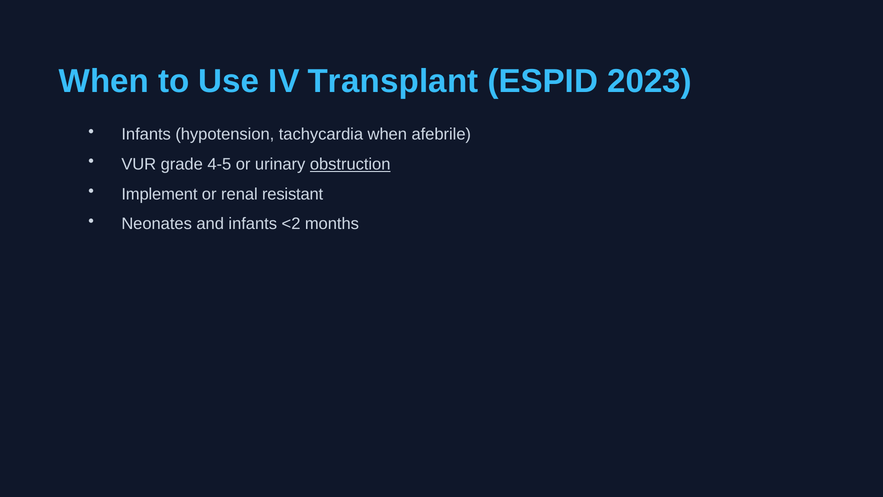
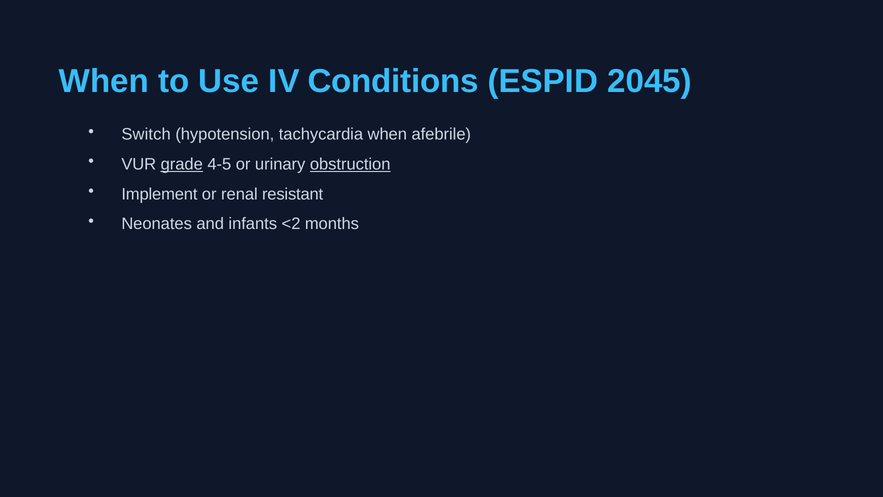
Transplant: Transplant -> Conditions (393, 81)
2023: 2023 -> 2045 (650, 81)
Infants: Infants -> Switch (146, 134)
grade underline: none -> present (182, 164)
